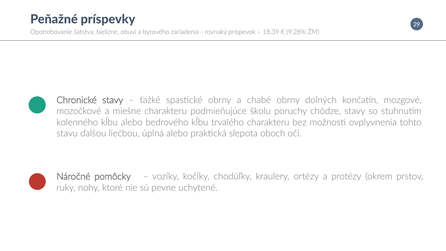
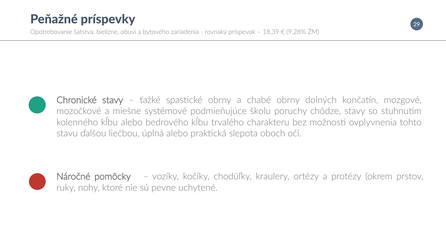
miešne charakteru: charakteru -> systémové (166, 111)
